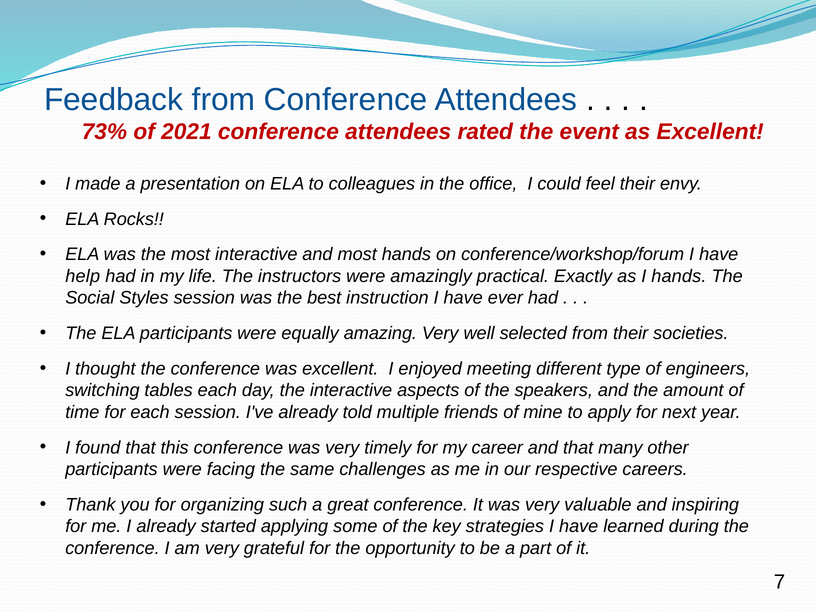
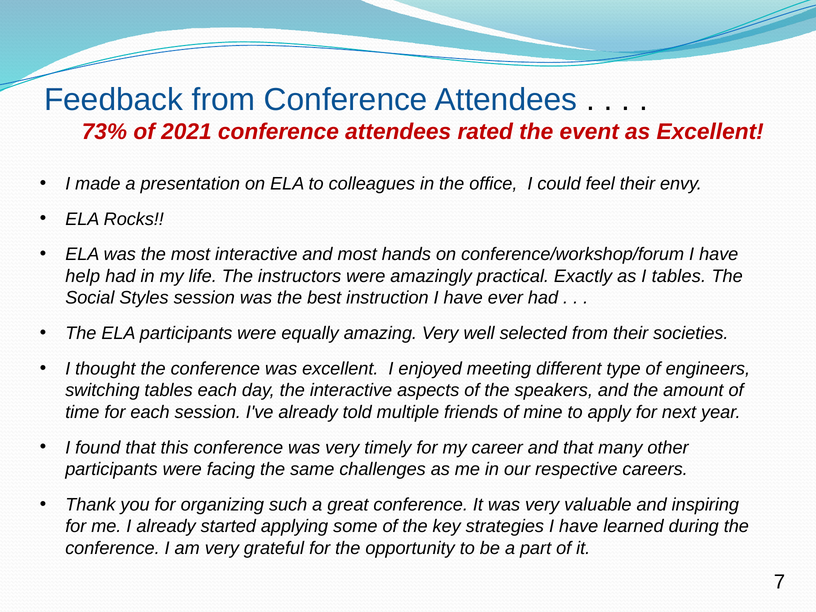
I hands: hands -> tables (679, 276)
